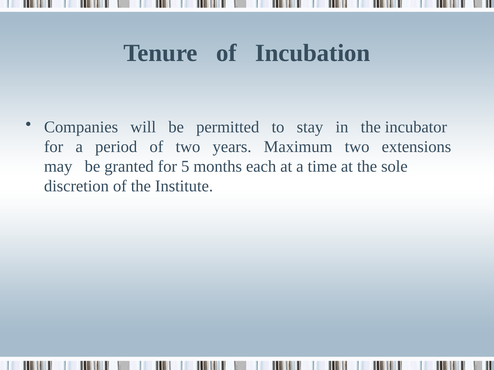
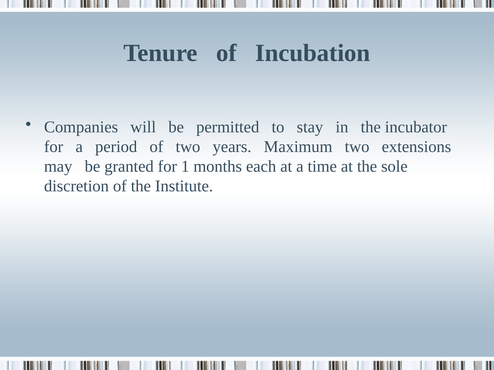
5: 5 -> 1 (185, 167)
